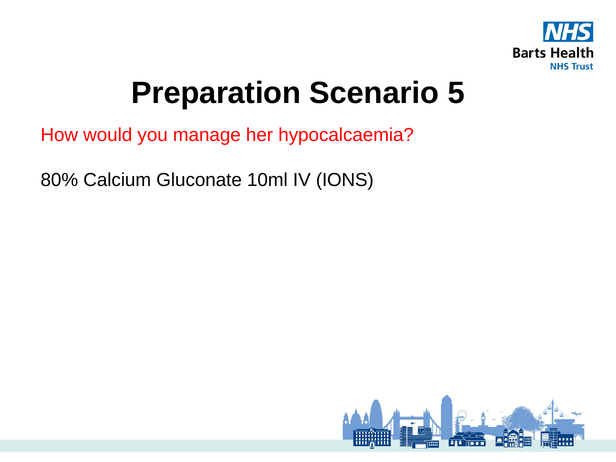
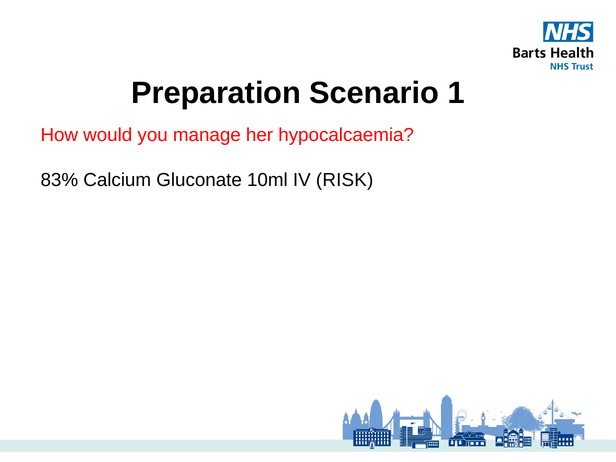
5: 5 -> 1 (456, 93)
80%: 80% -> 83% (59, 180)
IONS: IONS -> RISK (345, 180)
